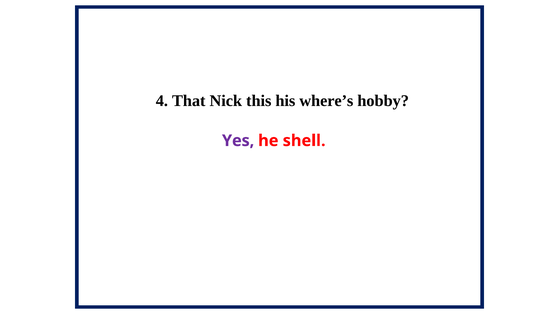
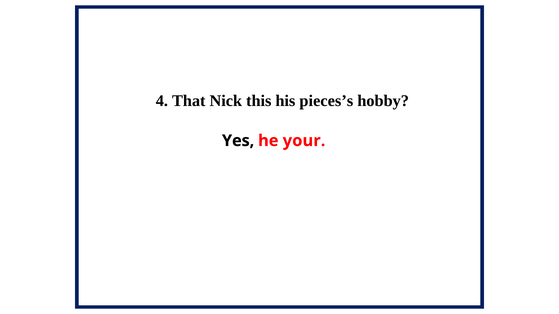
where’s: where’s -> pieces’s (326, 101)
Yes colour: purple -> black (238, 141)
shell: shell -> your (304, 141)
